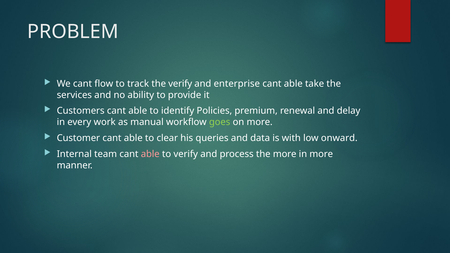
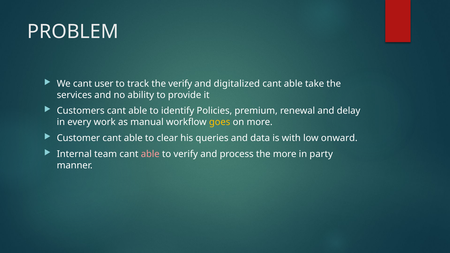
flow: flow -> user (104, 84)
enterprise: enterprise -> digitalized (237, 84)
goes colour: light green -> yellow (220, 122)
in more: more -> party (321, 154)
